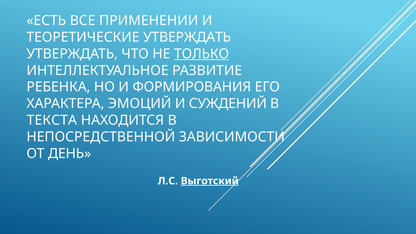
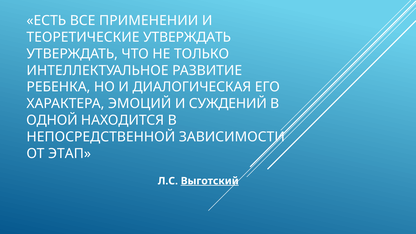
ТОЛЬКО underline: present -> none (202, 54)
ФОРМИРОВАНИЯ: ФОРМИРОВАНИЯ -> ДИАЛОГИЧЕСКАЯ (192, 87)
ТЕКСТА: ТЕКСТА -> ОДНОЙ (52, 120)
ДЕНЬ: ДЕНЬ -> ЭТАП (70, 154)
